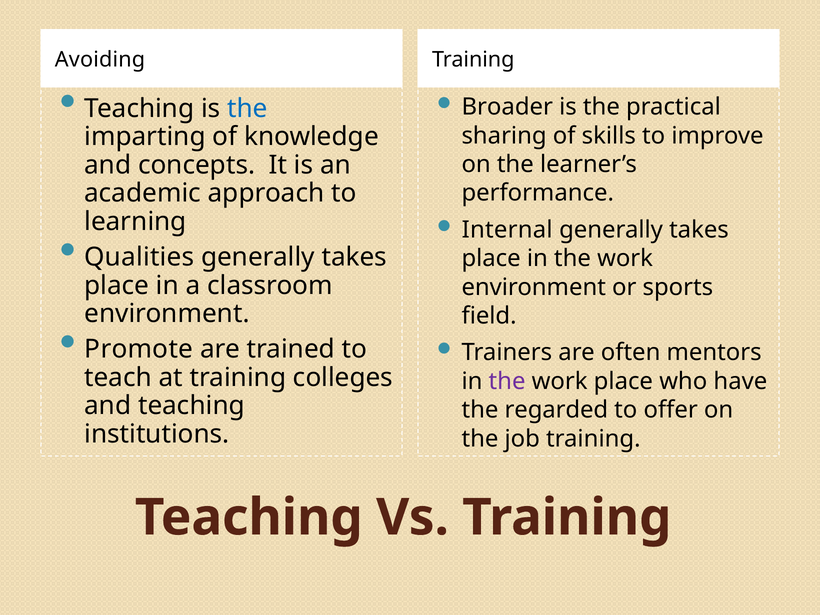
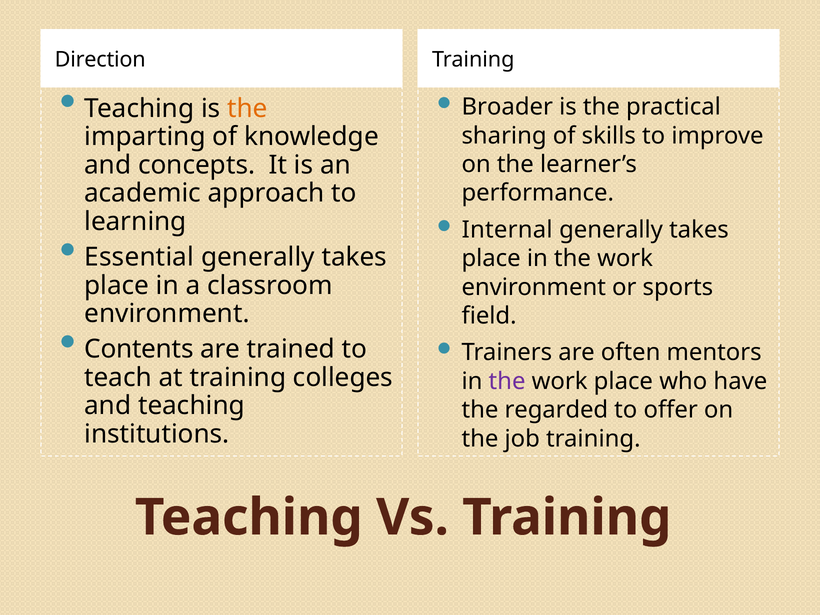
Avoiding: Avoiding -> Direction (100, 60)
the colour: blue -> orange (247, 109)
Qualities: Qualities -> Essential (139, 257)
Promote: Promote -> Contents (139, 349)
